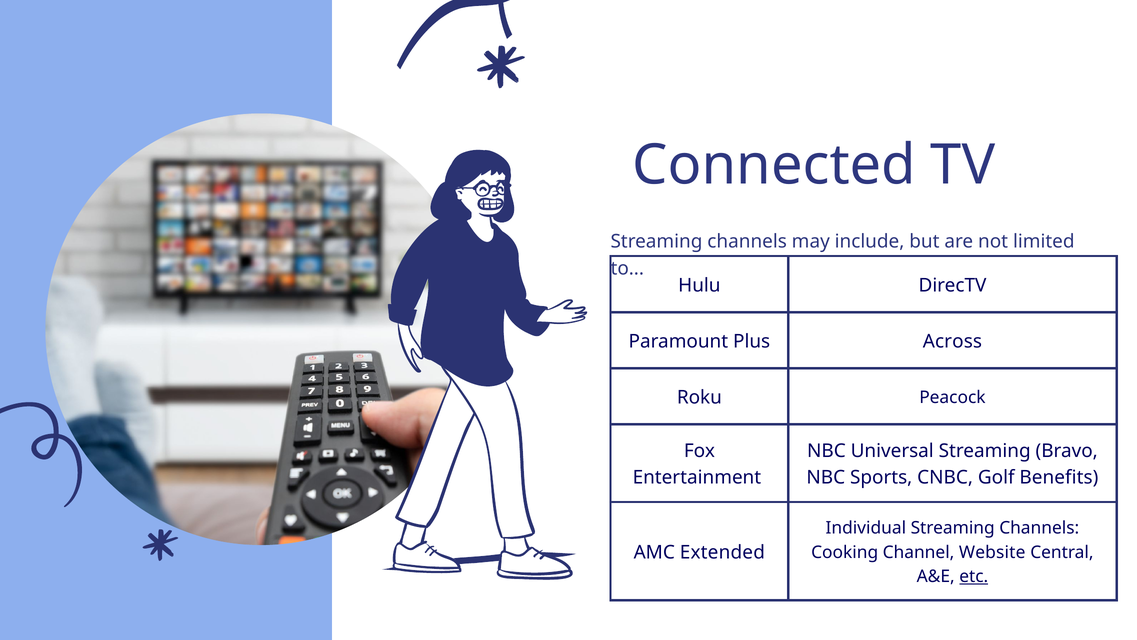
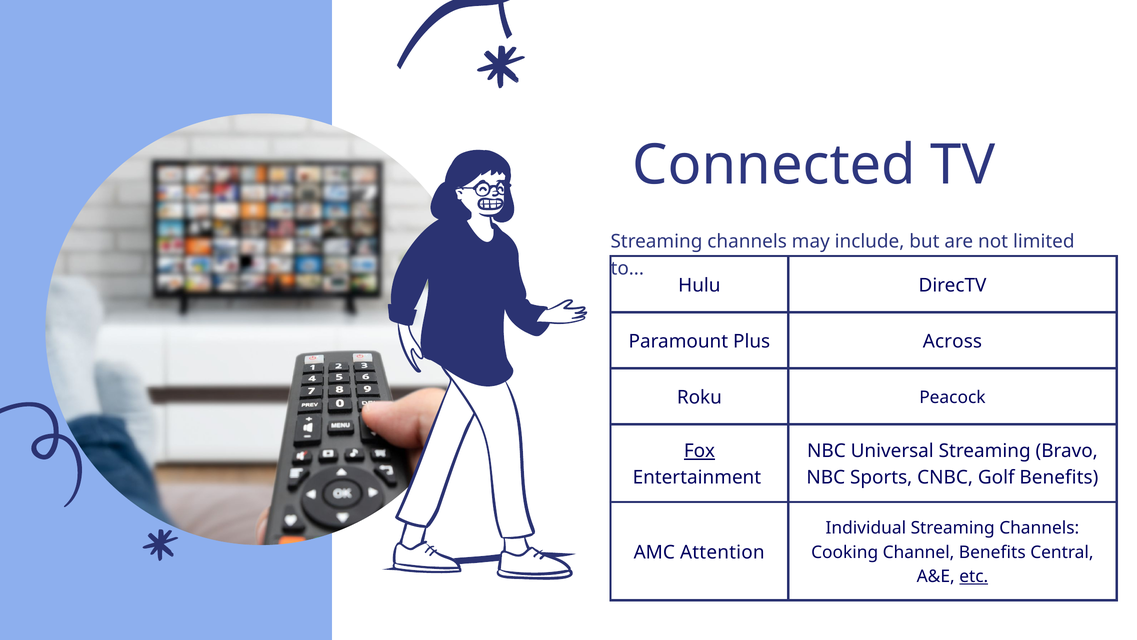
Fox underline: none -> present (699, 451)
Extended: Extended -> Attention (722, 552)
Channel Website: Website -> Benefits (992, 552)
